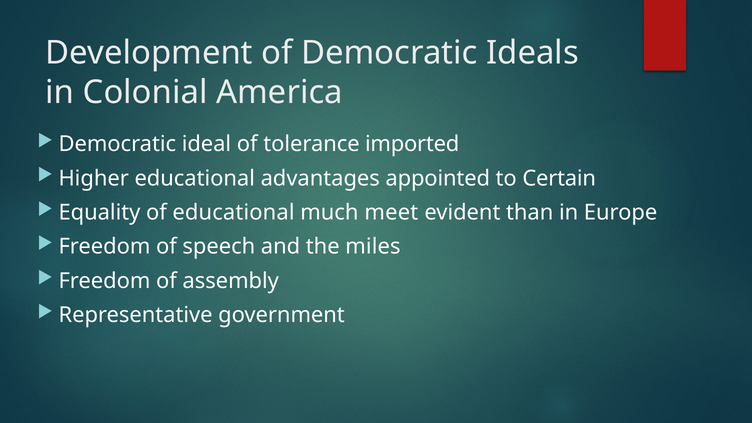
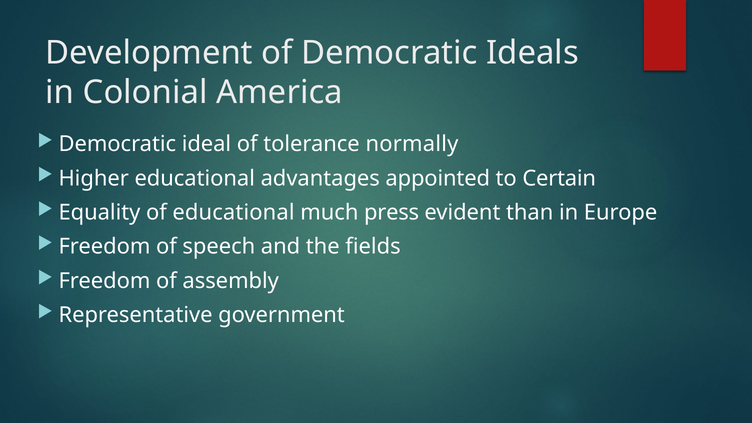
imported: imported -> normally (412, 144)
meet: meet -> press (392, 212)
miles: miles -> fields (373, 247)
